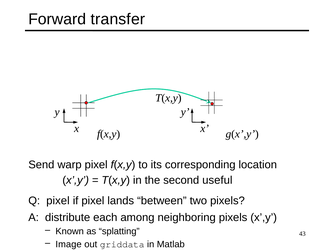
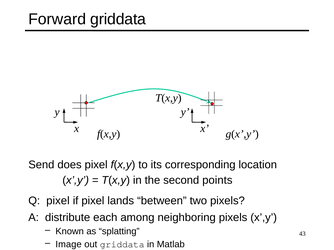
Forward transfer: transfer -> griddata (118, 19)
warp: warp -> does (70, 165)
useful: useful -> points (217, 181)
